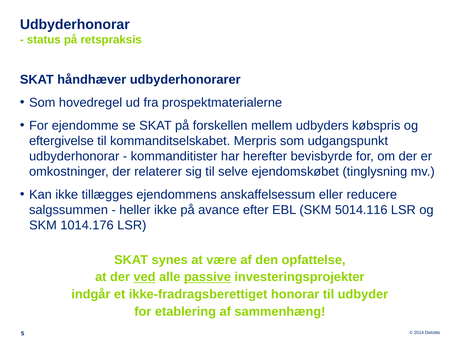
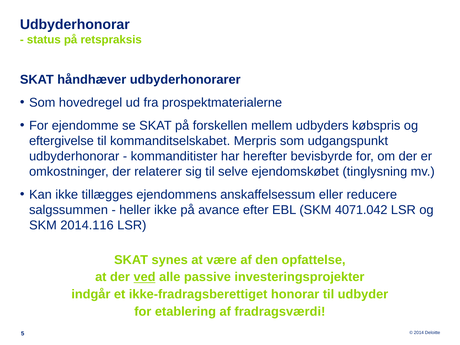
5014.116: 5014.116 -> 4071.042 (361, 210)
1014.176: 1014.176 -> 2014.116 (87, 225)
passive underline: present -> none (207, 277)
sammenhæng: sammenhæng -> fradragsværdi (280, 312)
